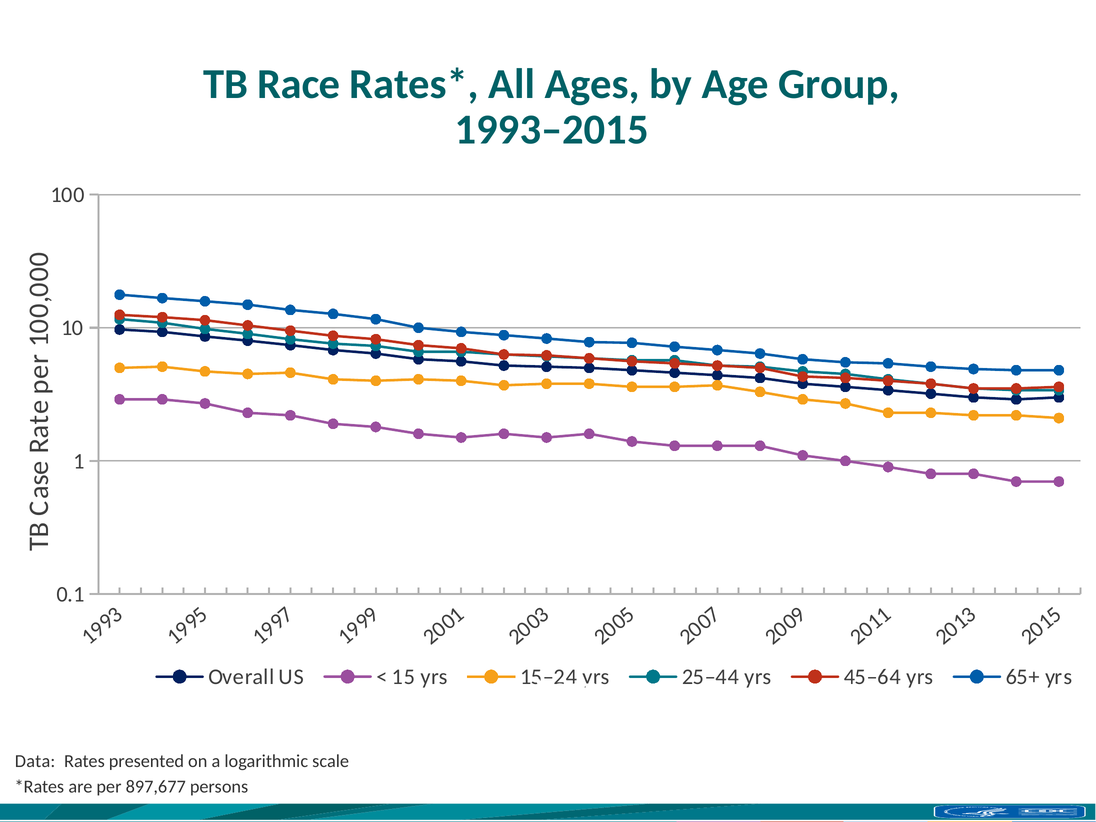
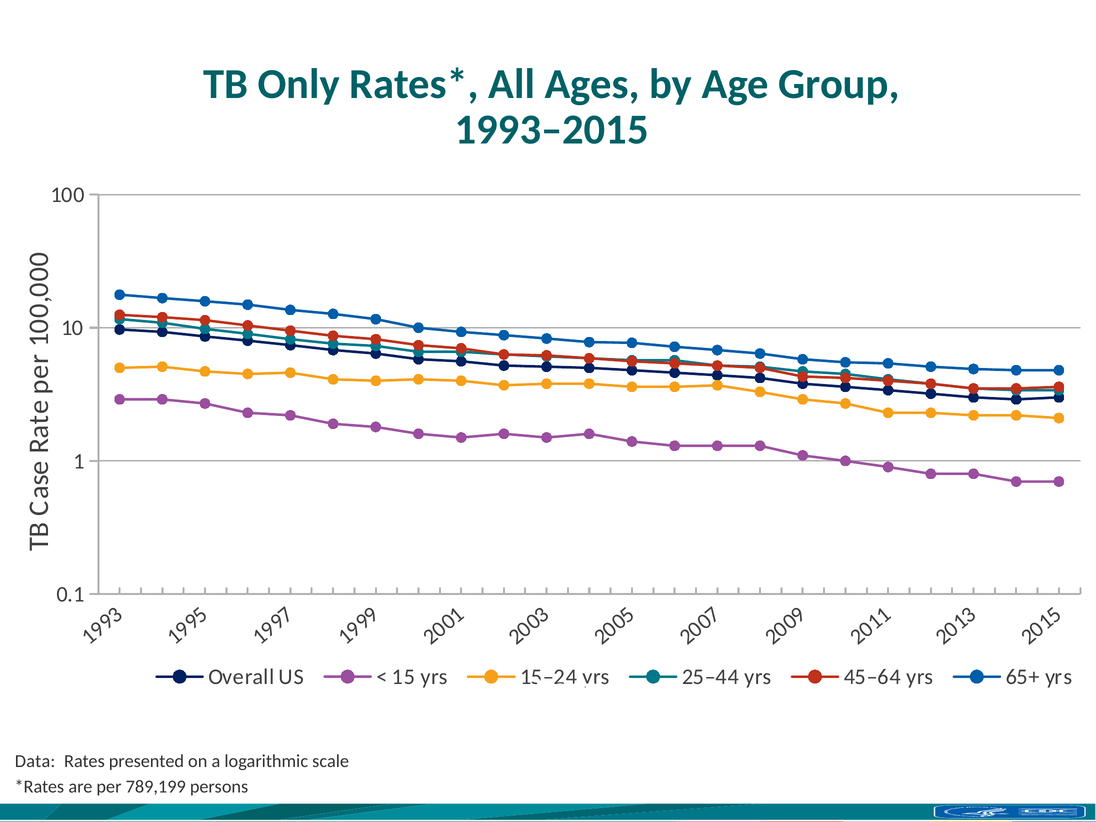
Race: Race -> Only (299, 84)
897,677: 897,677 -> 789,199 (156, 787)
